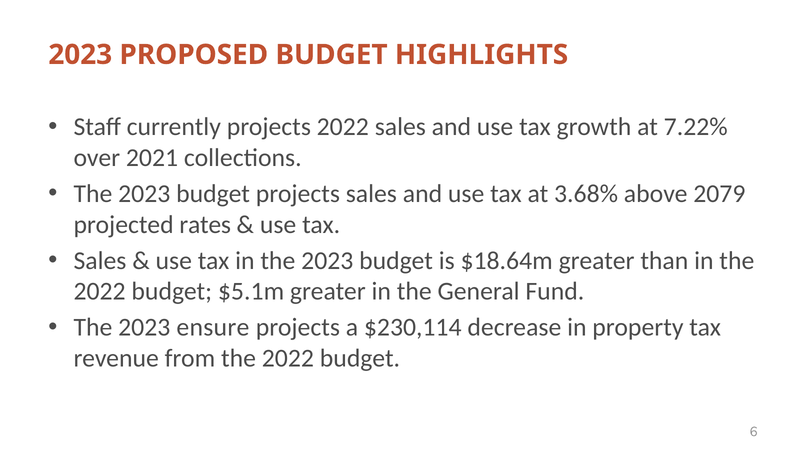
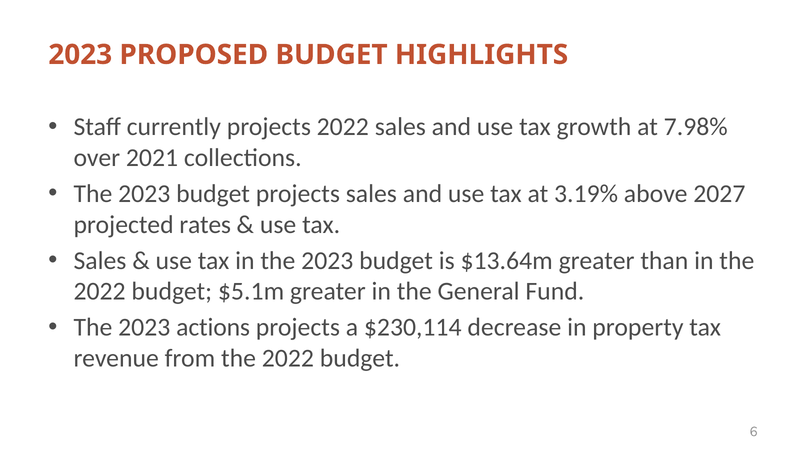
7.22%: 7.22% -> 7.98% (696, 127)
3.68%: 3.68% -> 3.19% (586, 194)
2079: 2079 -> 2027 (719, 194)
$18.64m: $18.64m -> $13.64m (507, 261)
ensure: ensure -> actions (213, 328)
